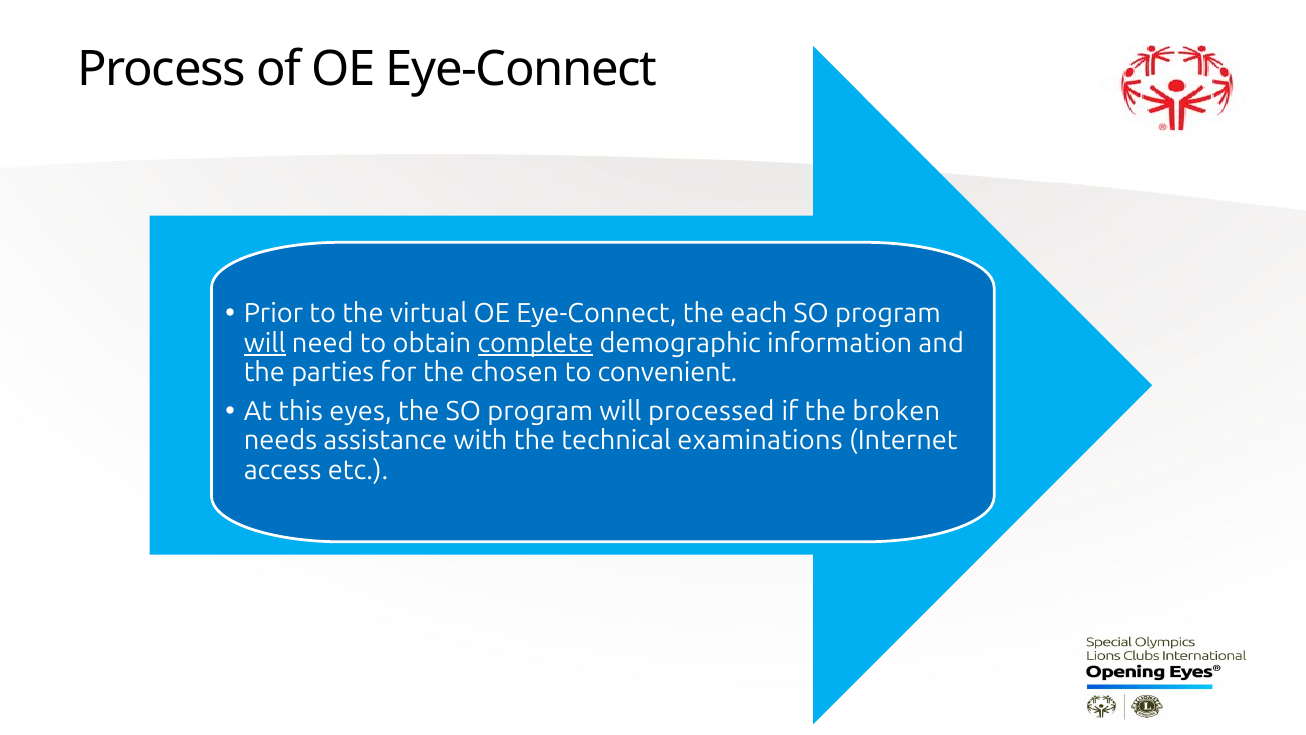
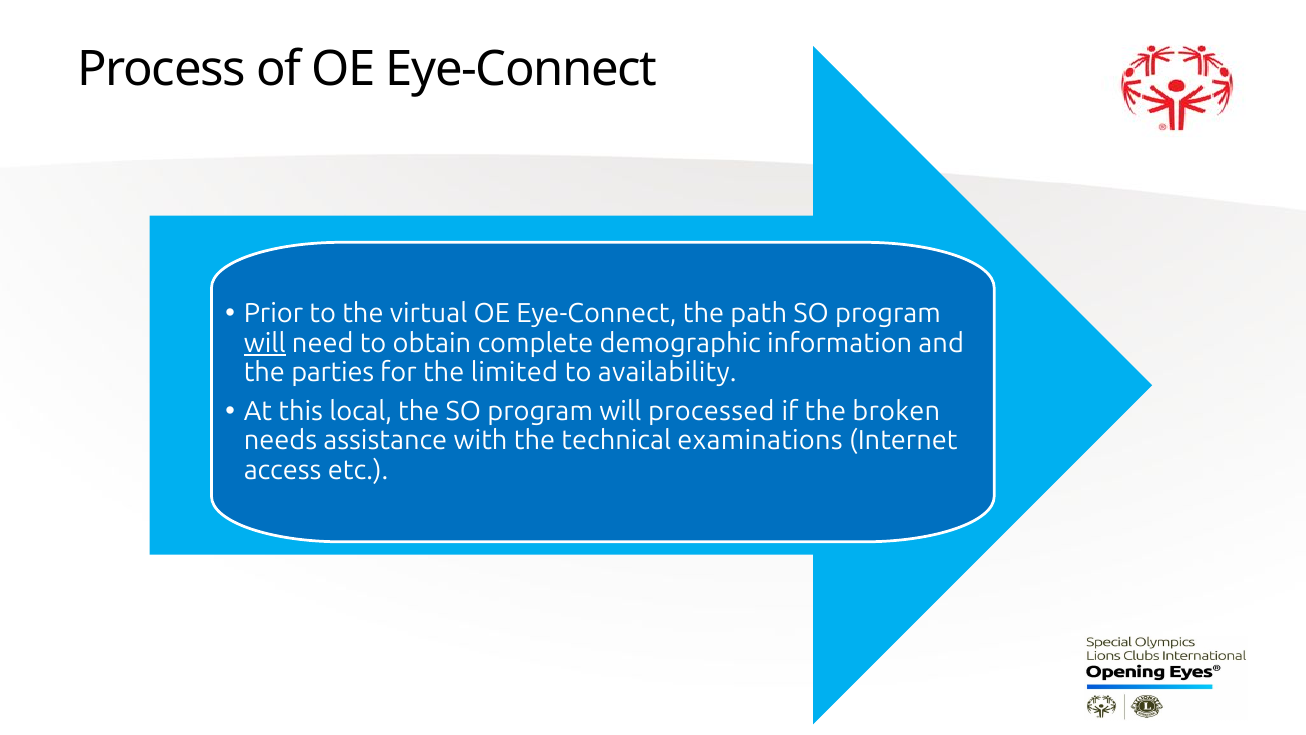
each: each -> path (759, 313)
complete underline: present -> none (536, 343)
chosen: chosen -> limited (514, 372)
convenient: convenient -> availability (667, 372)
eyes: eyes -> local (361, 411)
